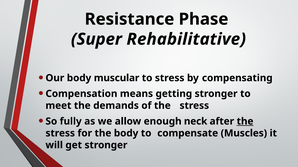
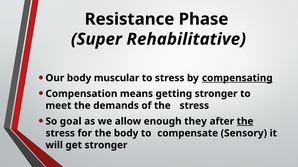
compensating underline: none -> present (237, 78)
fully: fully -> goal (71, 122)
neck: neck -> they (196, 122)
Muscles: Muscles -> Sensory (244, 134)
